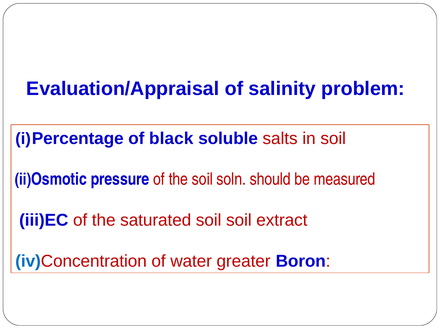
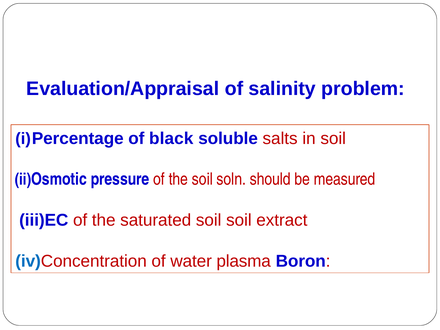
greater: greater -> plasma (244, 261)
